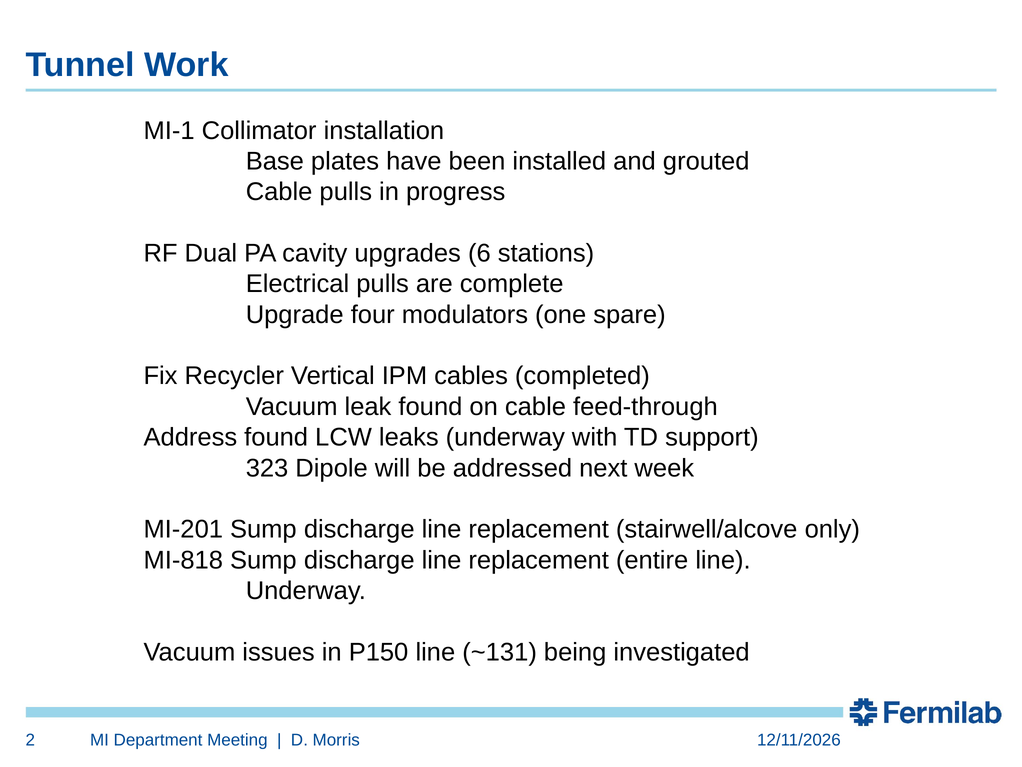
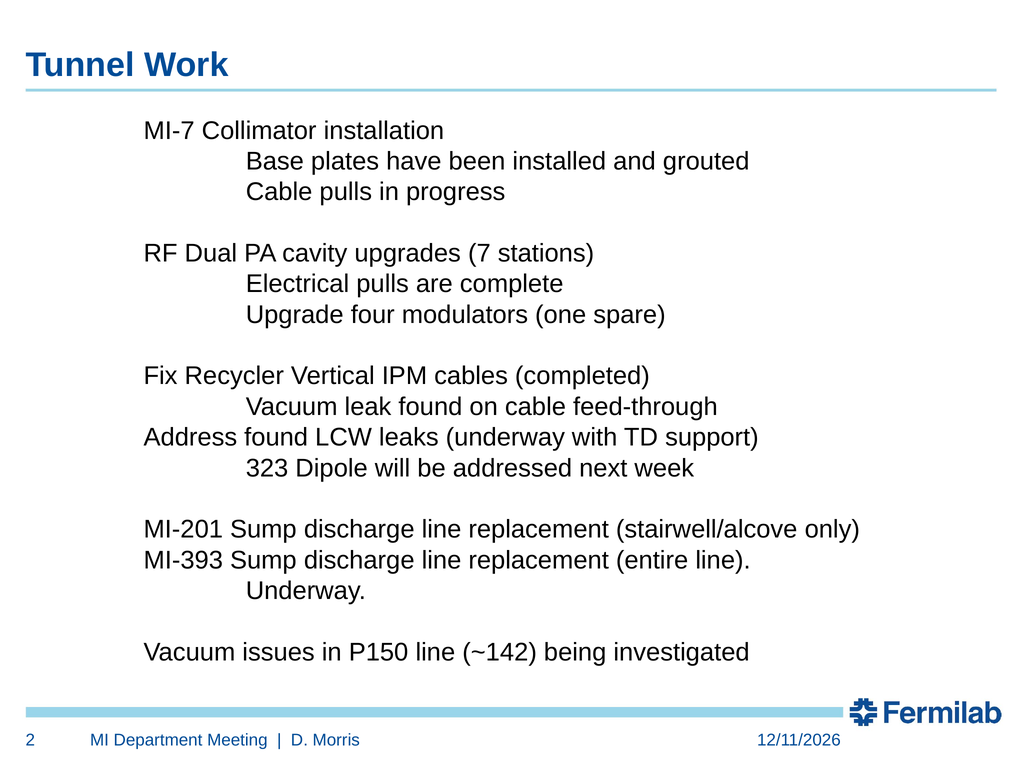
MI-1: MI-1 -> MI-7 (169, 131)
6: 6 -> 7 (479, 253)
MI-818: MI-818 -> MI-393 (183, 560)
~131: ~131 -> ~142 (500, 652)
